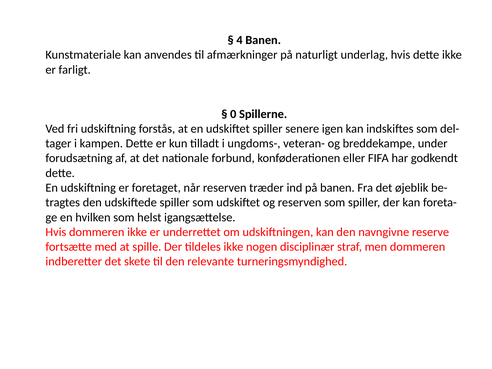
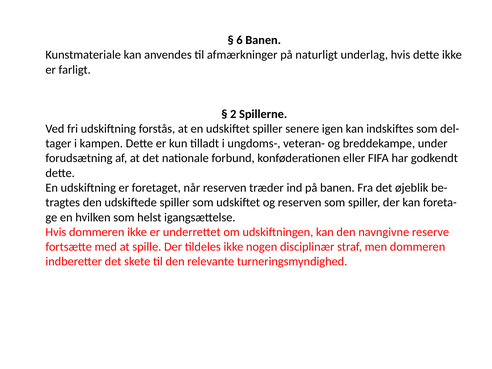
4: 4 -> 6 (239, 40)
0: 0 -> 2 (233, 114)
